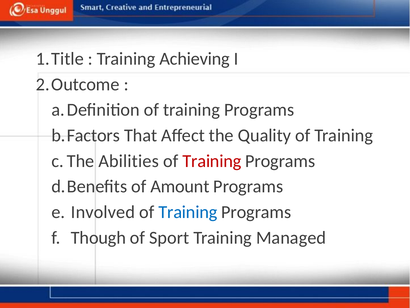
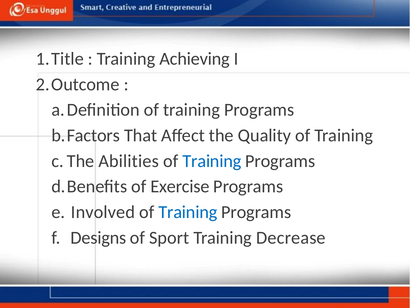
Training colour: red -> blue (212, 161)
Amount: Amount -> Exercise (180, 186)
Though: Though -> Designs (98, 237)
Managed: Managed -> Decrease (291, 237)
